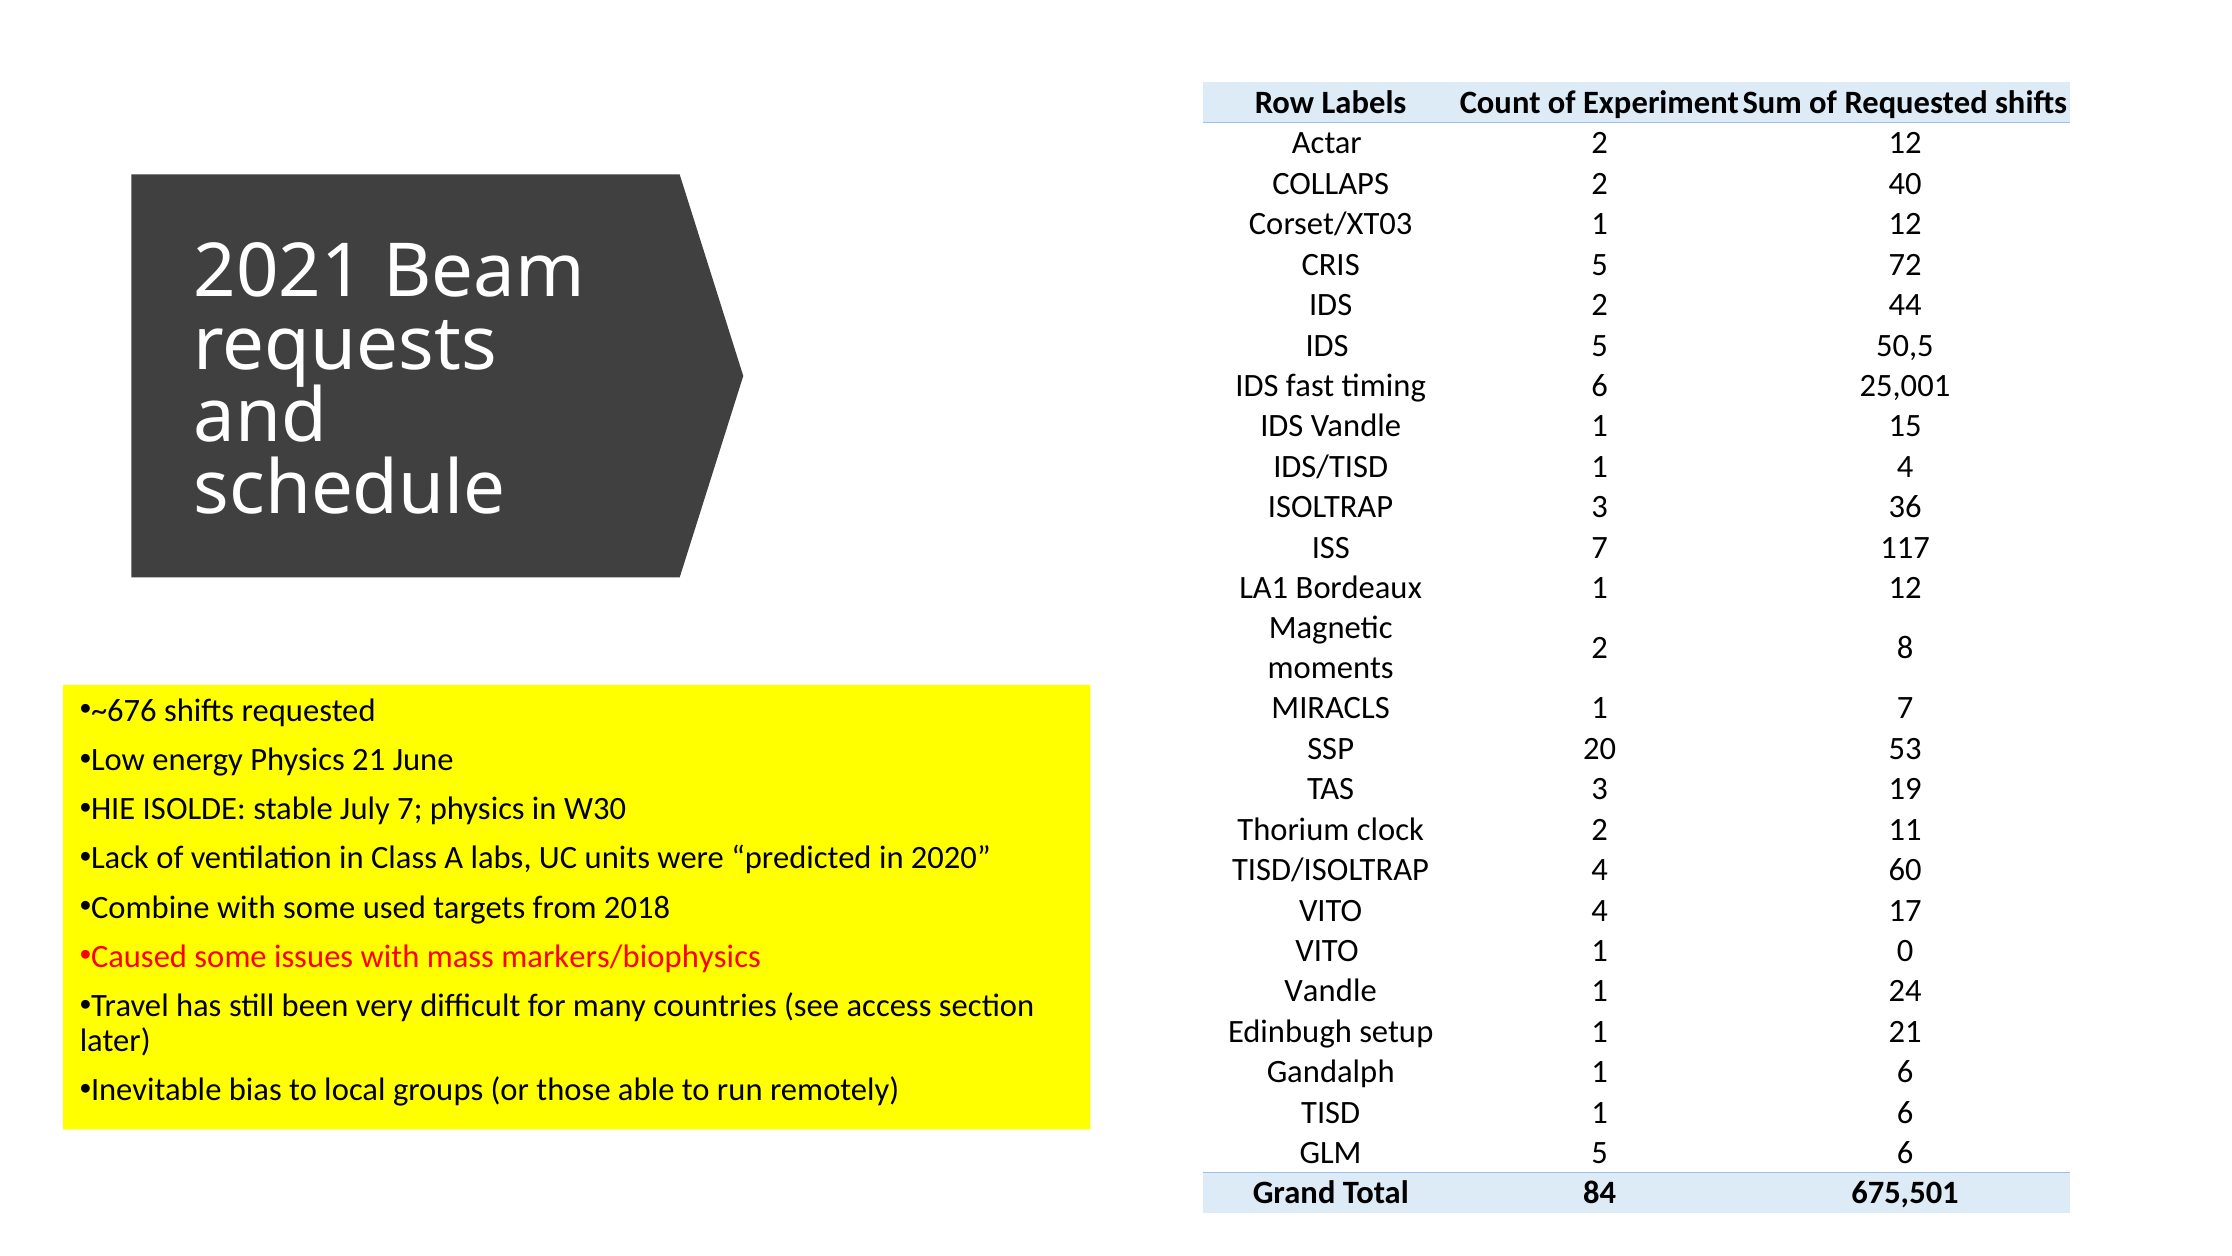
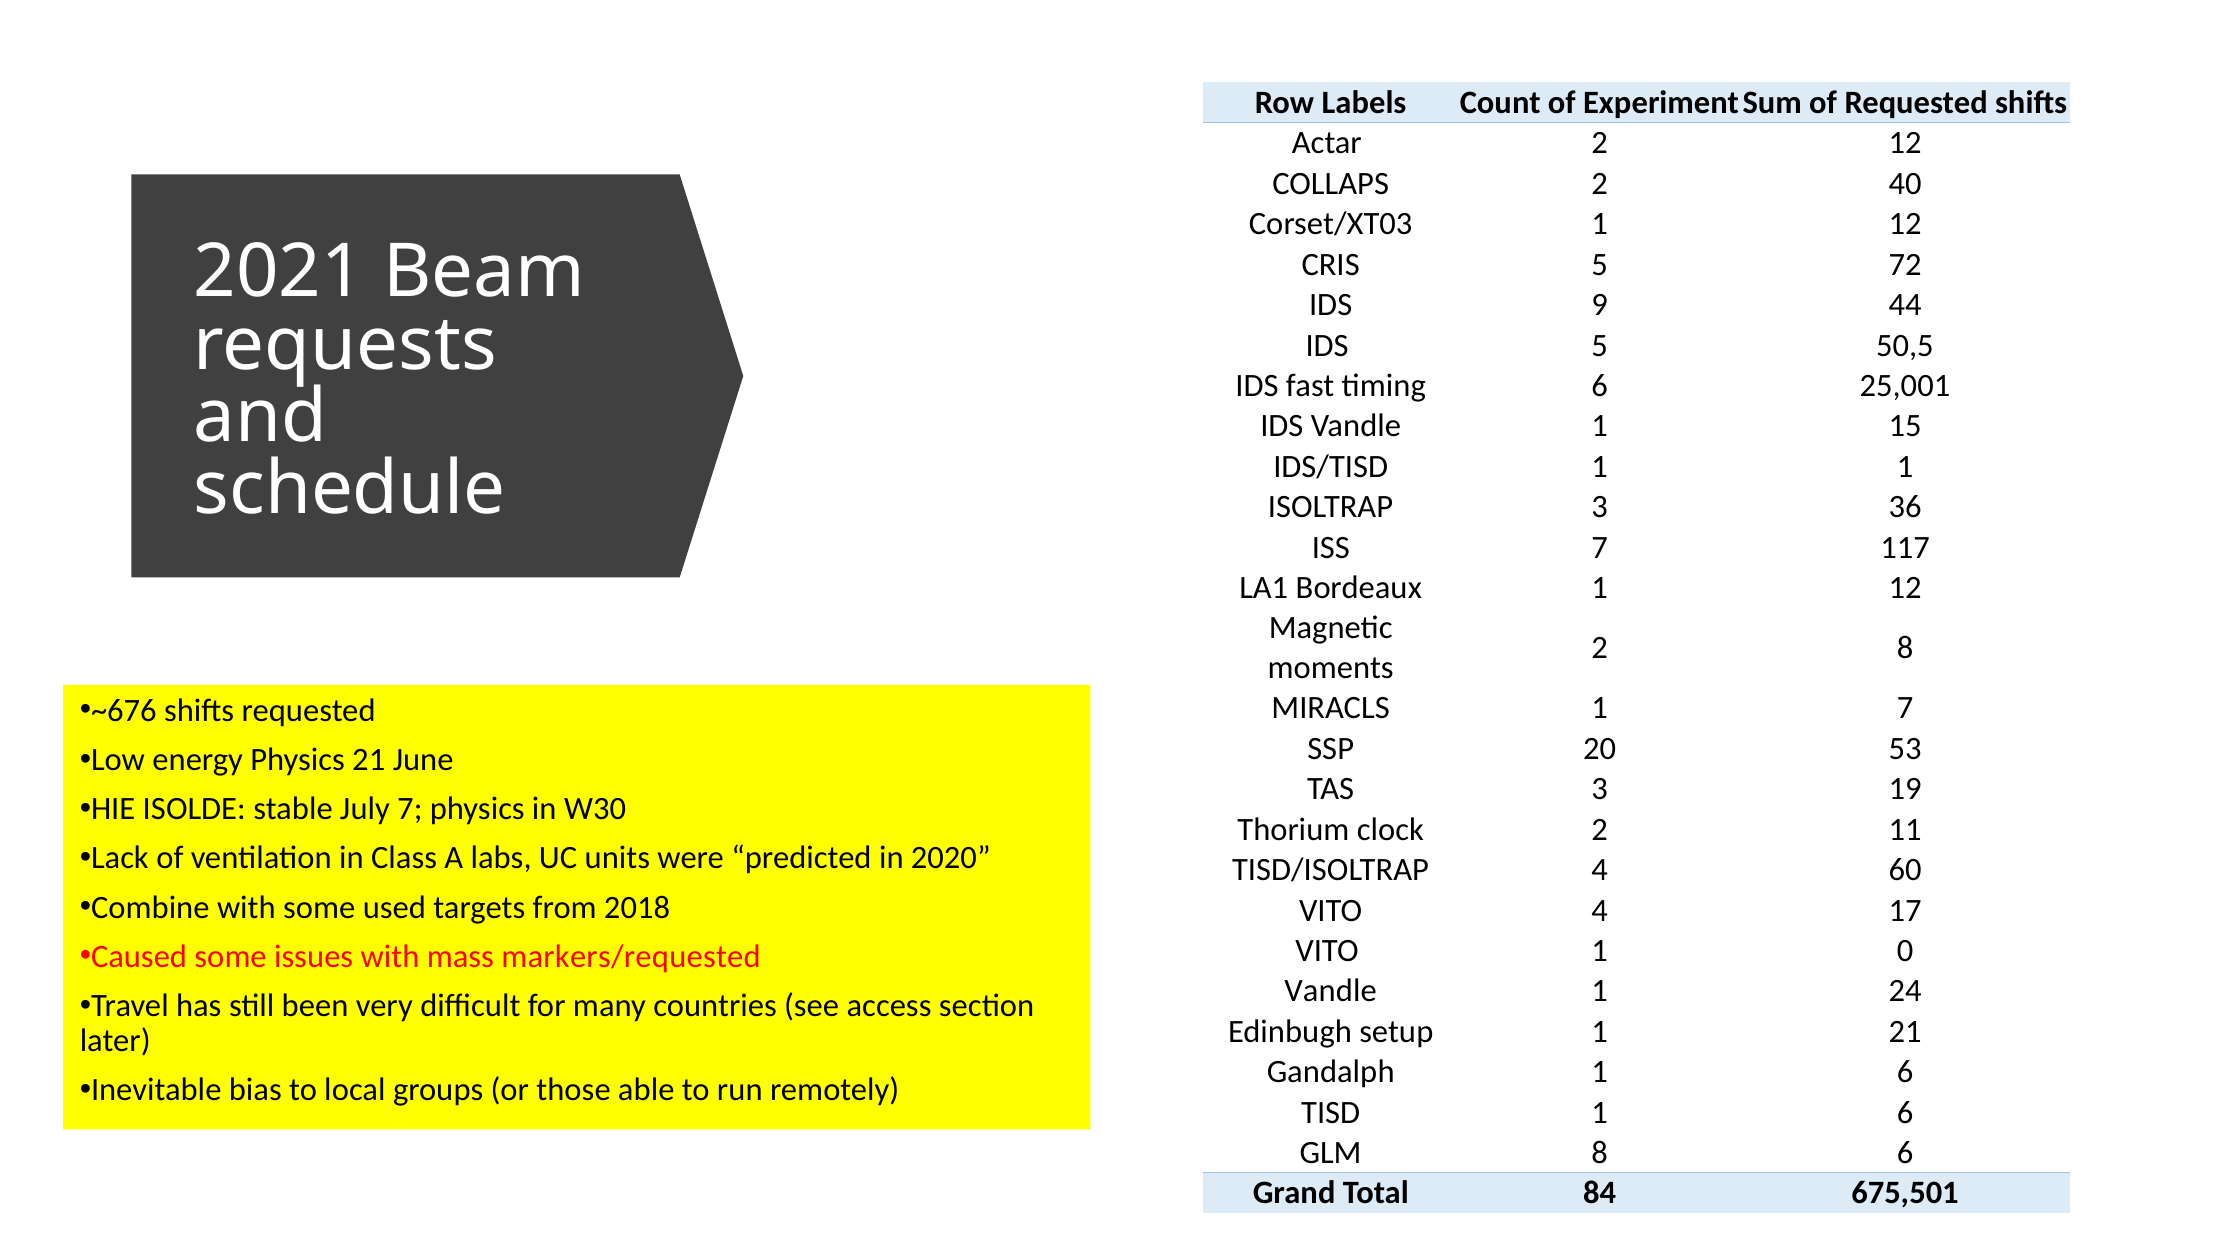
IDS 2: 2 -> 9 (1600, 305)
1 4: 4 -> 1 (1905, 466)
markers/biophysics: markers/biophysics -> markers/requested (631, 956)
GLM 5: 5 -> 8 (1600, 1152)
